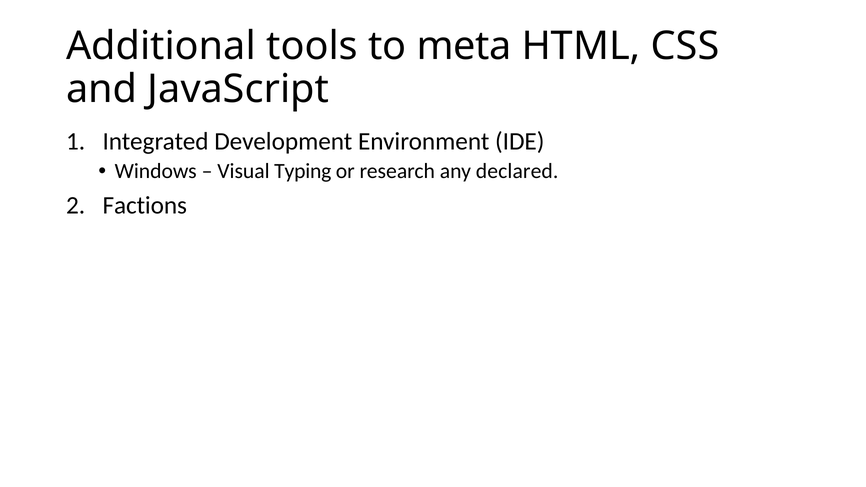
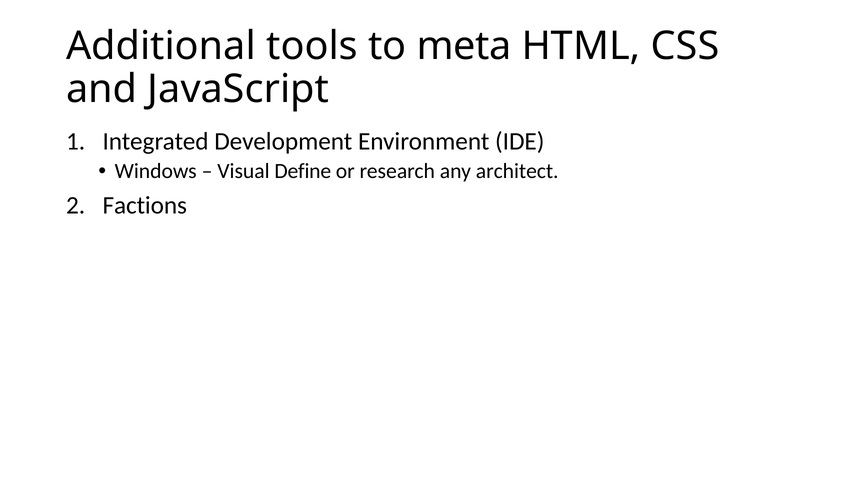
Typing: Typing -> Define (303, 171)
declared: declared -> architect (517, 171)
